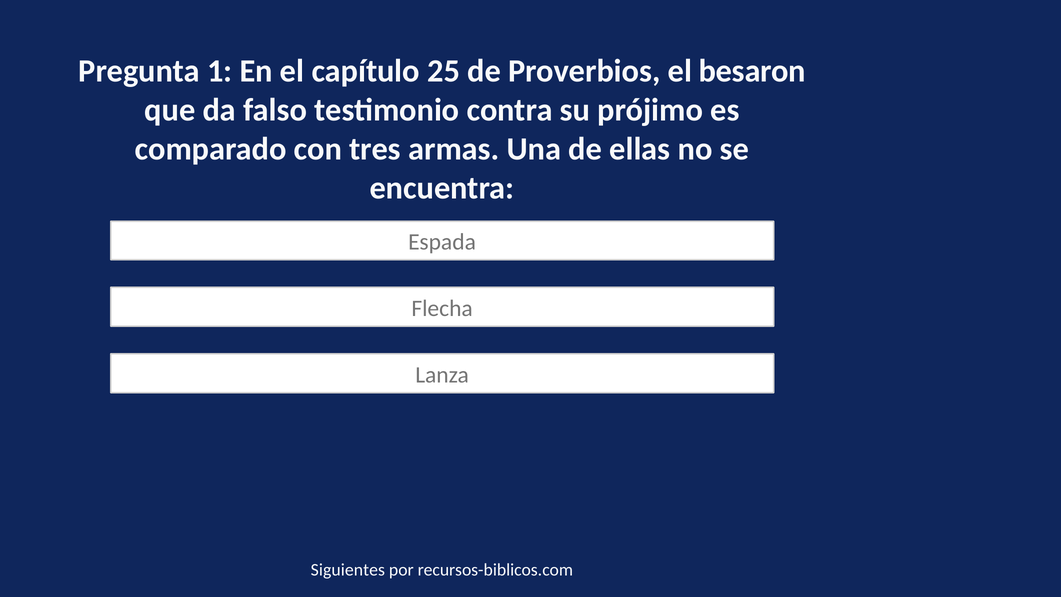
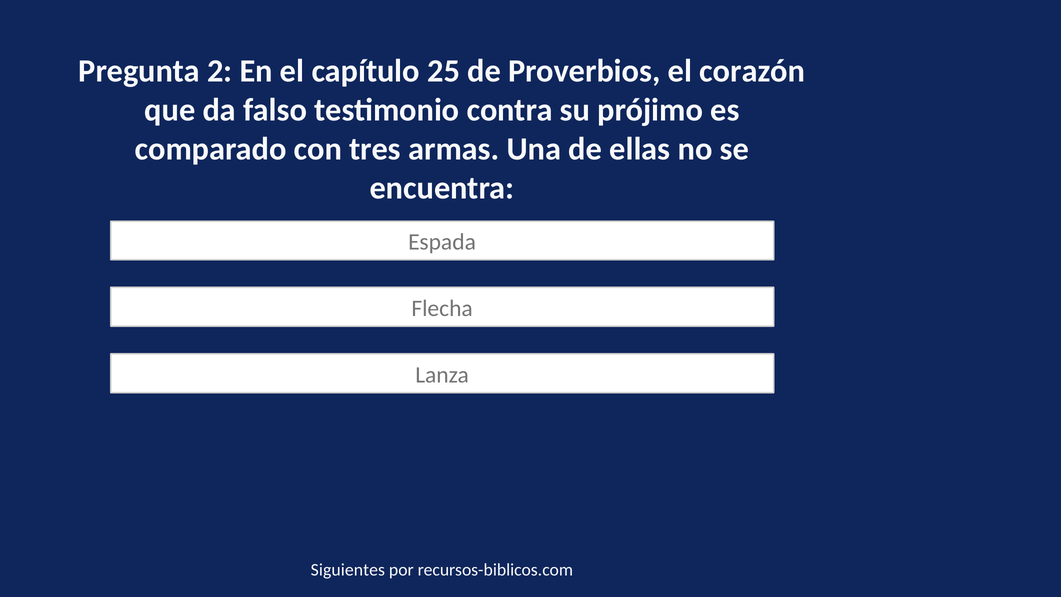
1: 1 -> 2 (220, 71)
besaron: besaron -> corazón (752, 71)
